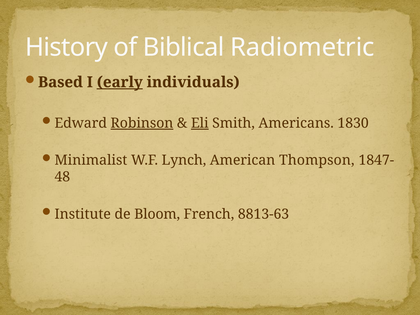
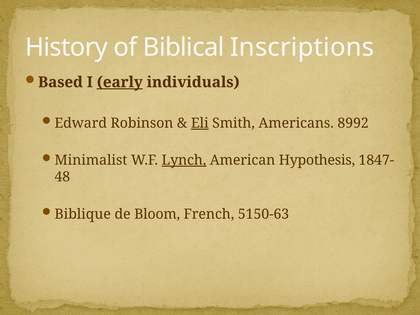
Radiometric: Radiometric -> Inscriptions (302, 47)
Robinson underline: present -> none (142, 123)
1830: 1830 -> 8992 (353, 123)
Lynch underline: none -> present (184, 160)
Thompson: Thompson -> Hypothesis (317, 160)
Institute: Institute -> Biblique (83, 214)
8813-63: 8813-63 -> 5150-63 (264, 214)
